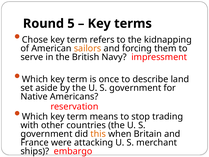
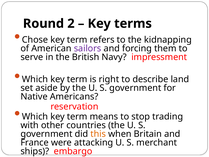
5: 5 -> 2 (71, 24)
sailors colour: orange -> purple (88, 48)
once: once -> right (109, 79)
